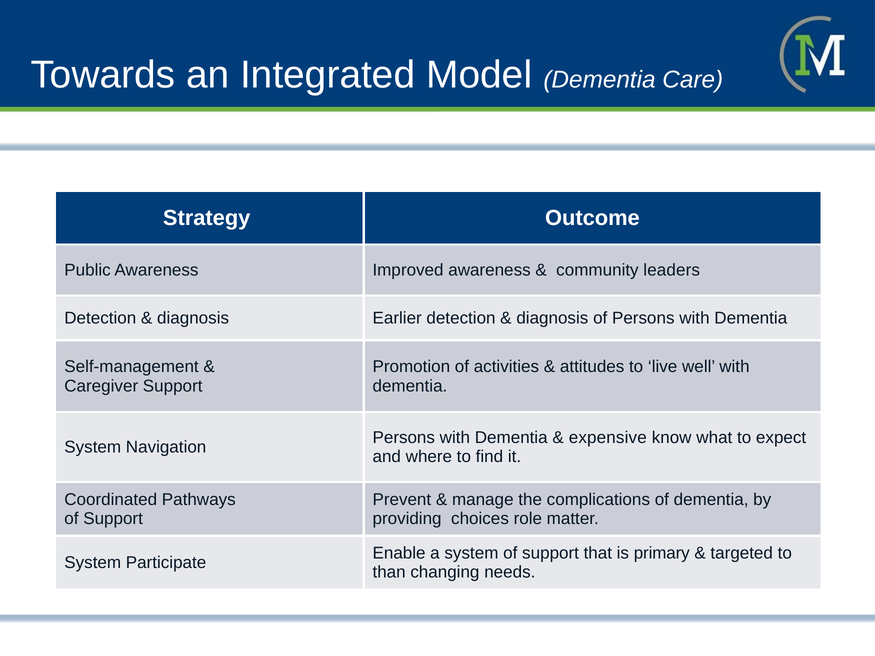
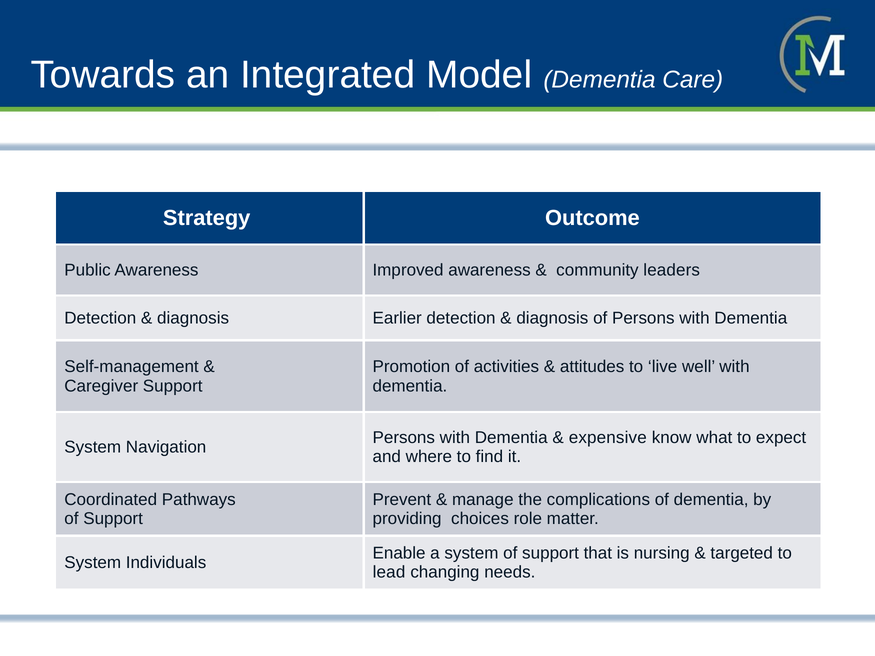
primary: primary -> nursing (662, 553)
Participate: Participate -> Individuals (166, 563)
than: than -> lead (389, 572)
